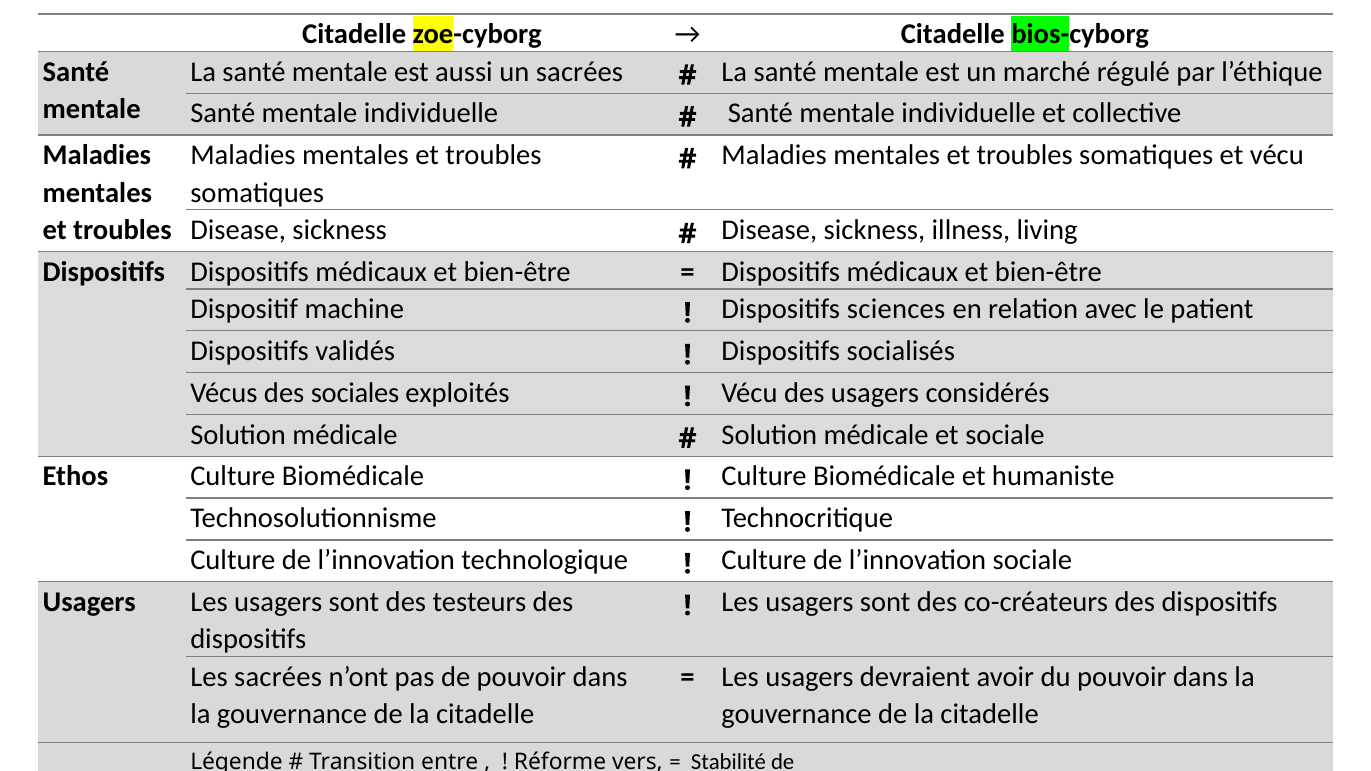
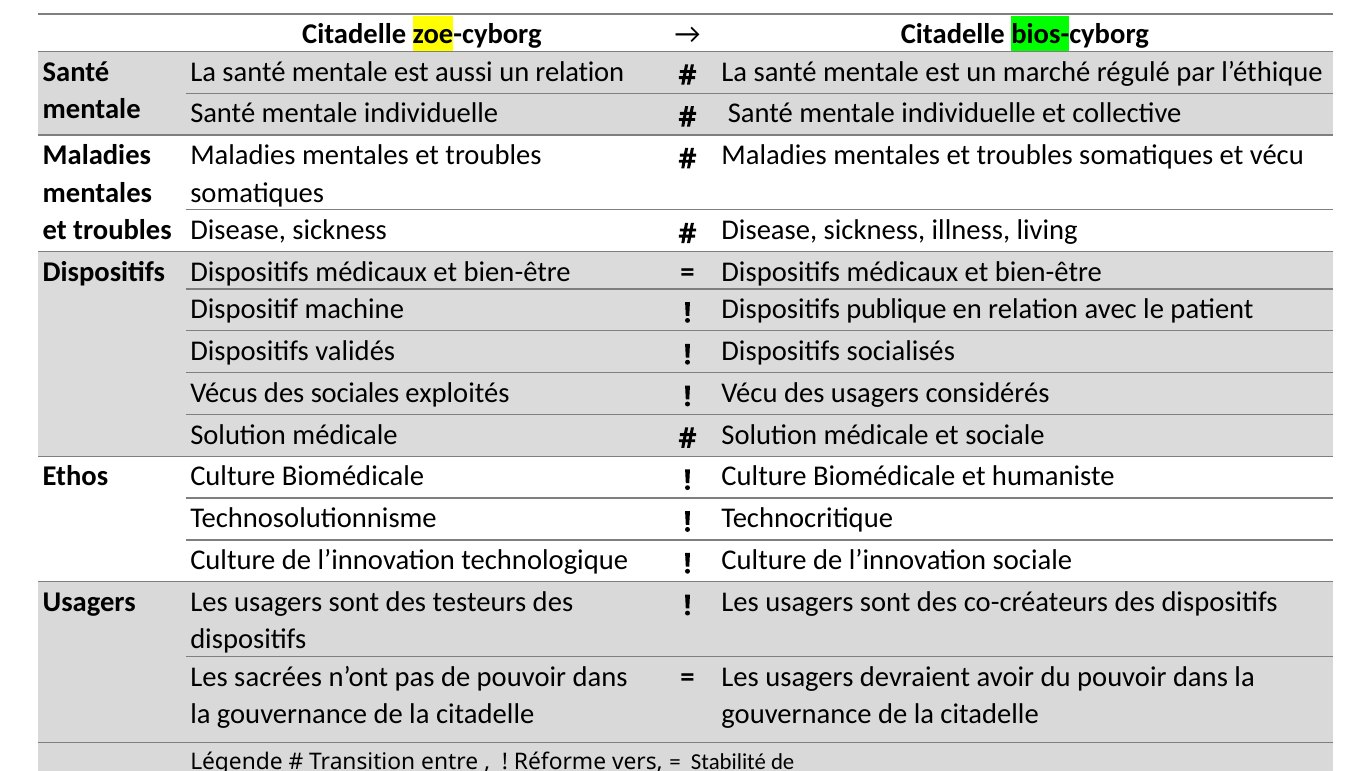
un sacrées: sacrées -> relation (580, 72)
sciences: sciences -> publique (896, 309)
